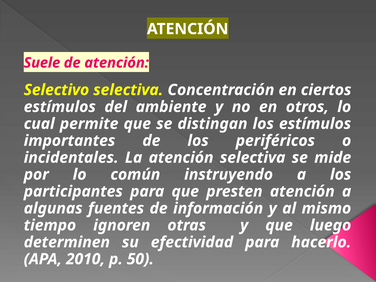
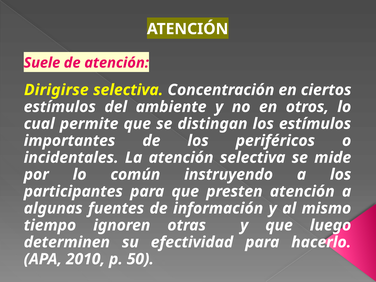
Selectivo: Selectivo -> Dirigirse (56, 90)
